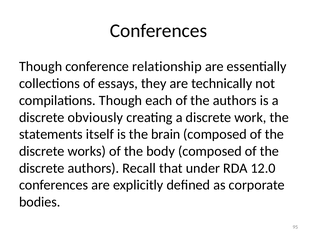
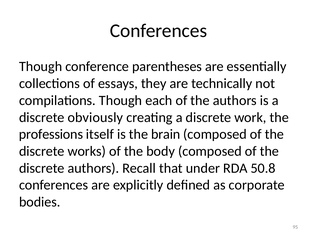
relationship: relationship -> parentheses (167, 67)
statements: statements -> professions (51, 134)
12.0: 12.0 -> 50.8 (263, 168)
